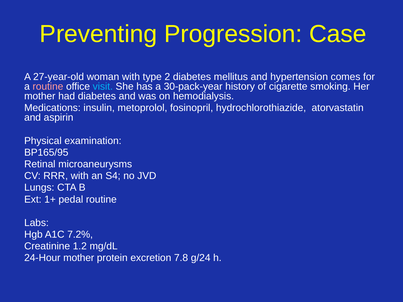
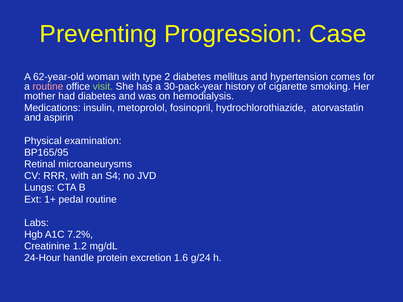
27-year-old: 27-year-old -> 62-year-old (59, 77)
visit colour: light blue -> light green (103, 87)
24-Hour mother: mother -> handle (79, 258)
7.8: 7.8 -> 1.6 (181, 258)
